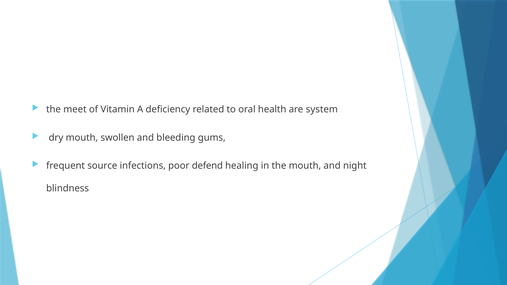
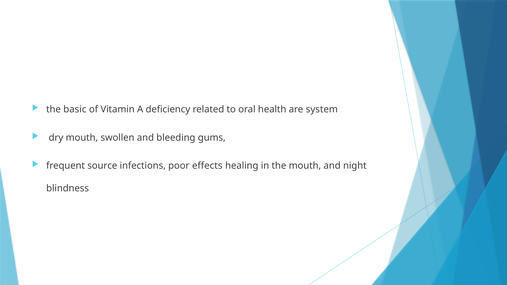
meet: meet -> basic (75, 110)
defend: defend -> effects (207, 166)
